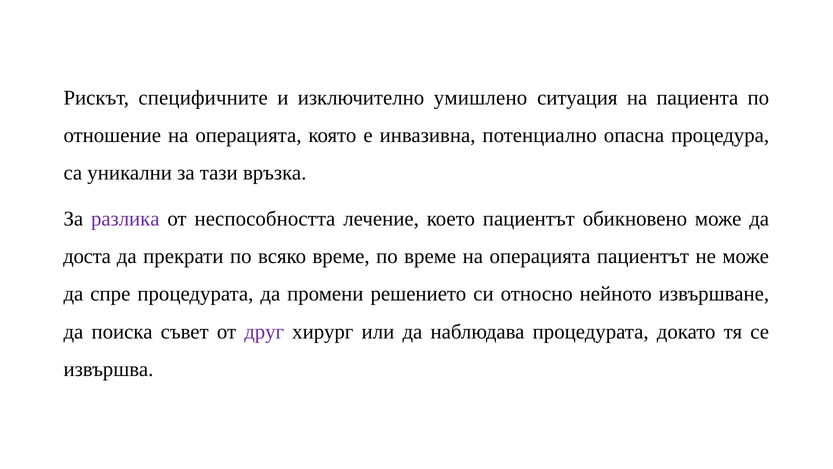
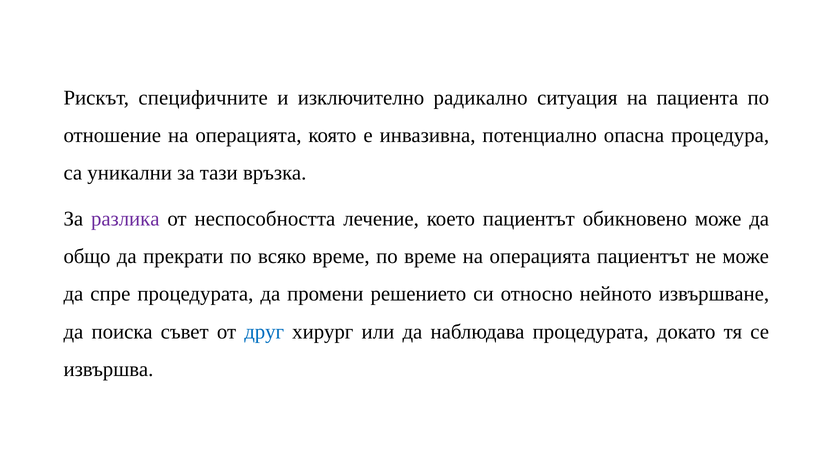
умишлено: умишлено -> радикално (481, 98)
доста: доста -> общо (87, 256)
друг colour: purple -> blue (264, 331)
